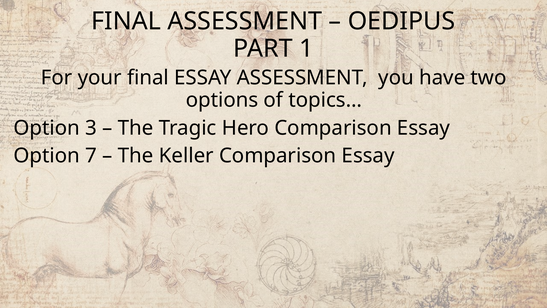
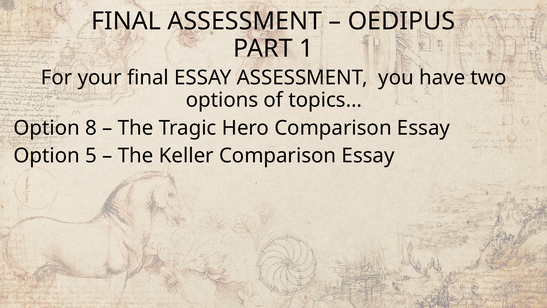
3: 3 -> 8 (91, 128)
7: 7 -> 5 (91, 156)
